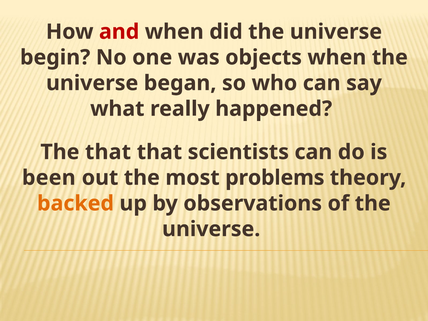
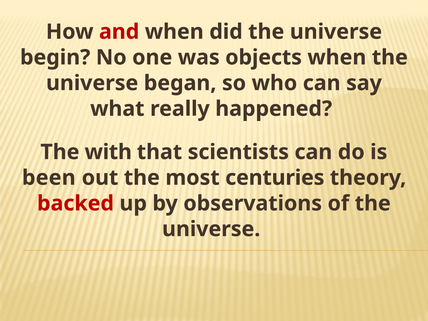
The that: that -> with (108, 152)
problems: problems -> centuries (275, 178)
backed colour: orange -> red (76, 203)
